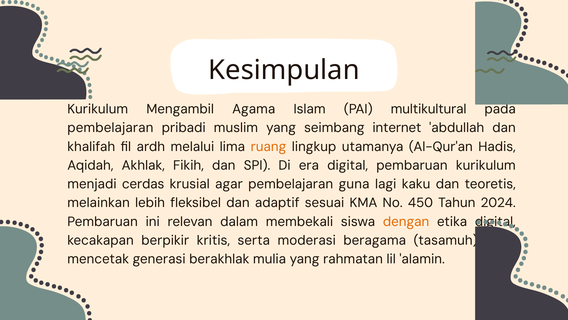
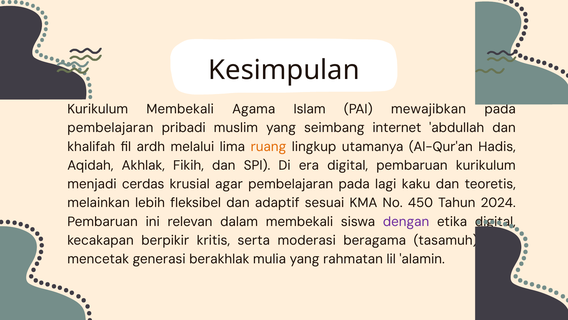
Kurikulum Mengambil: Mengambil -> Membekali (180, 109)
multikultural: multikultural -> mewajibkan (428, 109)
pembelajaran guna: guna -> pada (354, 184)
dengan colour: orange -> purple (406, 221)
